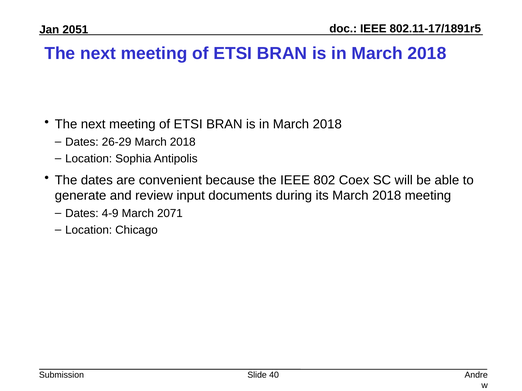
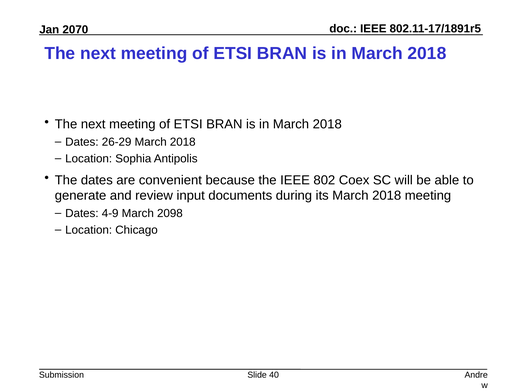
2051: 2051 -> 2070 (75, 30)
2071: 2071 -> 2098 (170, 214)
